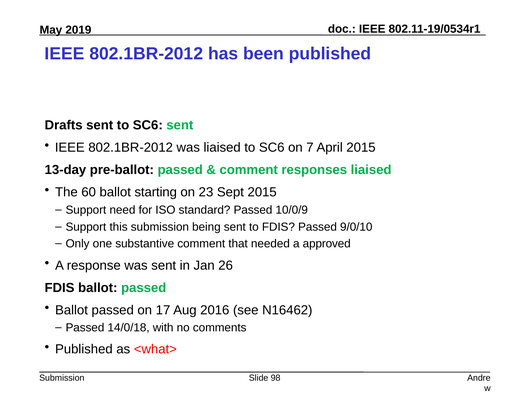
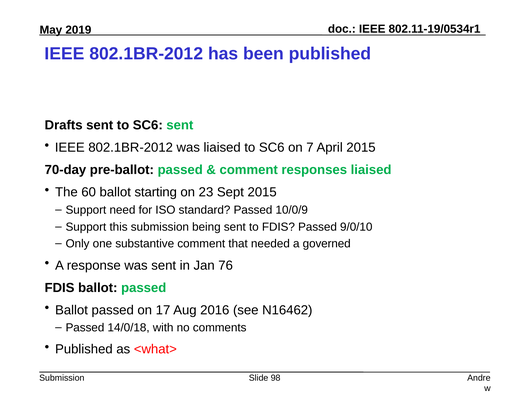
13-day: 13-day -> 70-day (65, 170)
approved: approved -> governed (327, 244)
26: 26 -> 76 (226, 265)
